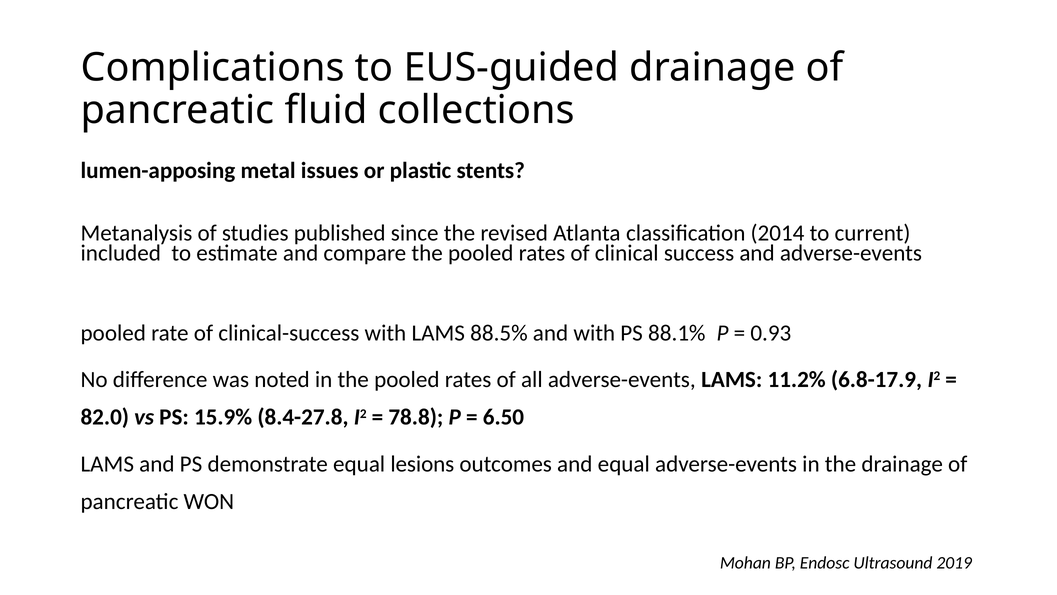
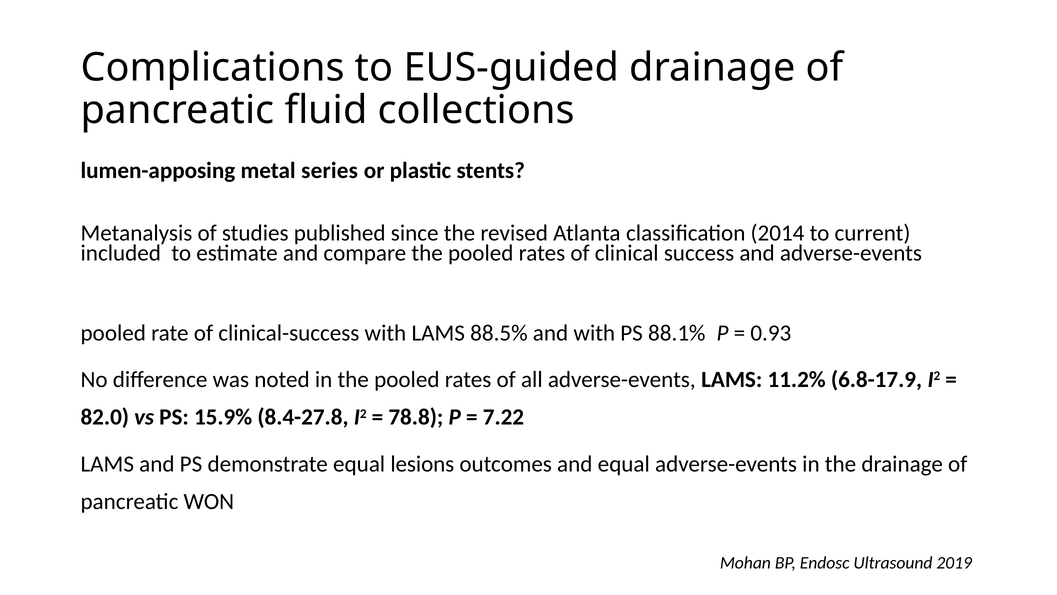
issues: issues -> series (330, 171)
6.50: 6.50 -> 7.22 (503, 417)
